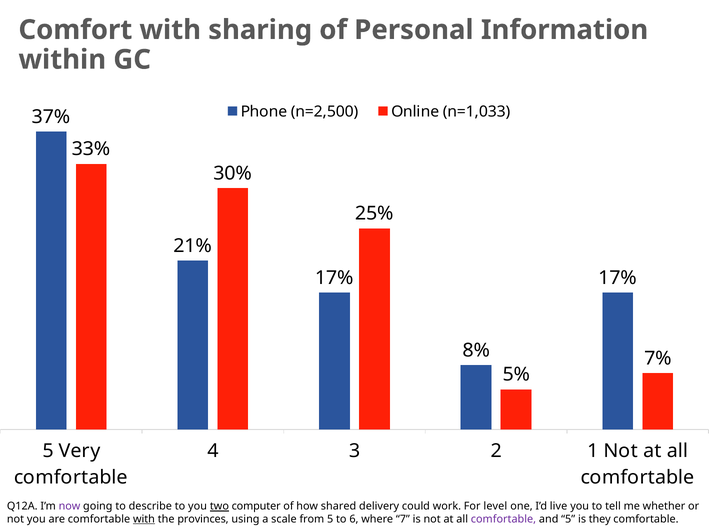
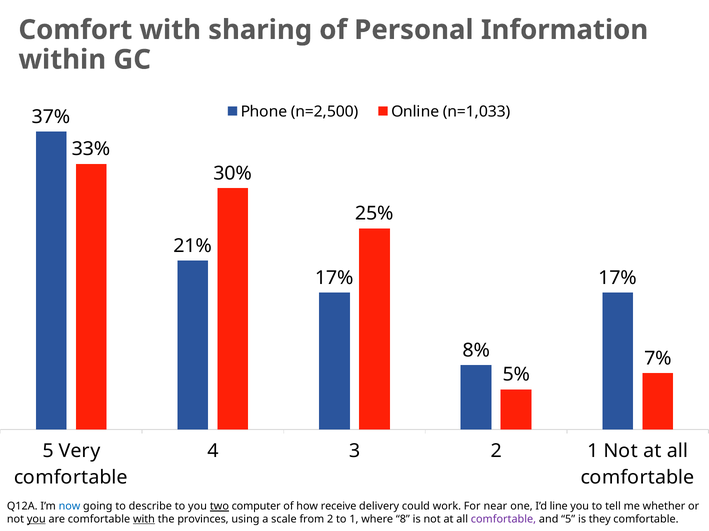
now colour: purple -> blue (69, 507)
shared: shared -> receive (339, 507)
level: level -> near (495, 507)
live: live -> line (559, 507)
you underline: none -> present (36, 520)
from 5: 5 -> 2 (330, 520)
to 6: 6 -> 1 (354, 520)
7: 7 -> 8 (403, 520)
